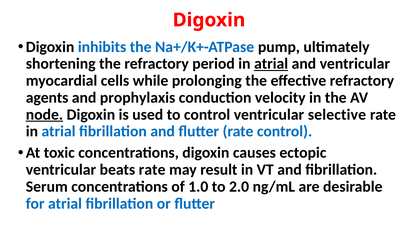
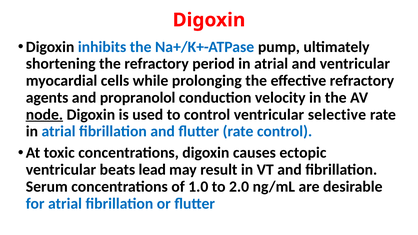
atrial underline: present -> none (271, 64)
prophylaxis: prophylaxis -> propranolol (138, 98)
beats rate: rate -> lead (152, 170)
